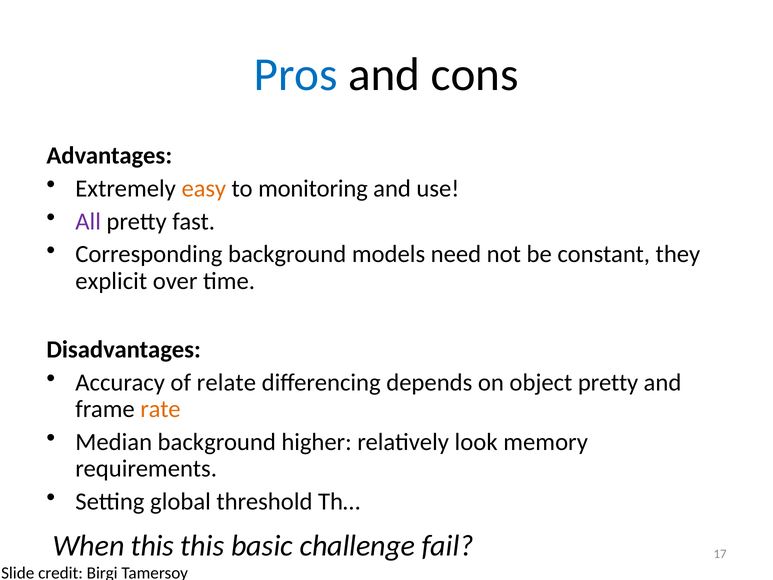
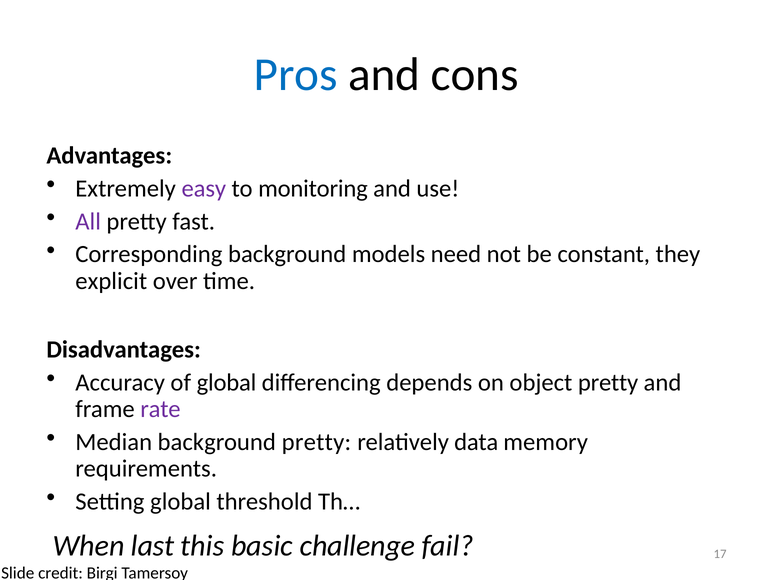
easy colour: orange -> purple (204, 189)
of relate: relate -> global (227, 382)
rate colour: orange -> purple (160, 409)
background higher: higher -> pretty (316, 442)
look: look -> data (476, 442)
When this: this -> last (153, 546)
